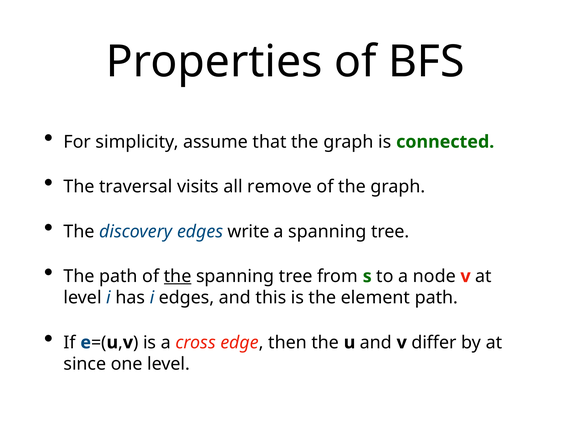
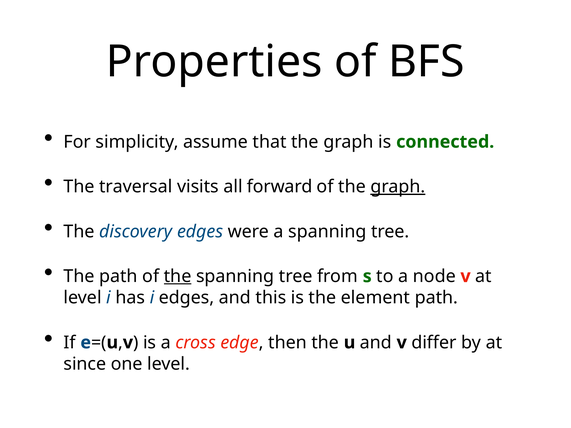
remove: remove -> forward (280, 187)
graph underline: none -> present (398, 187)
write: write -> were (248, 232)
